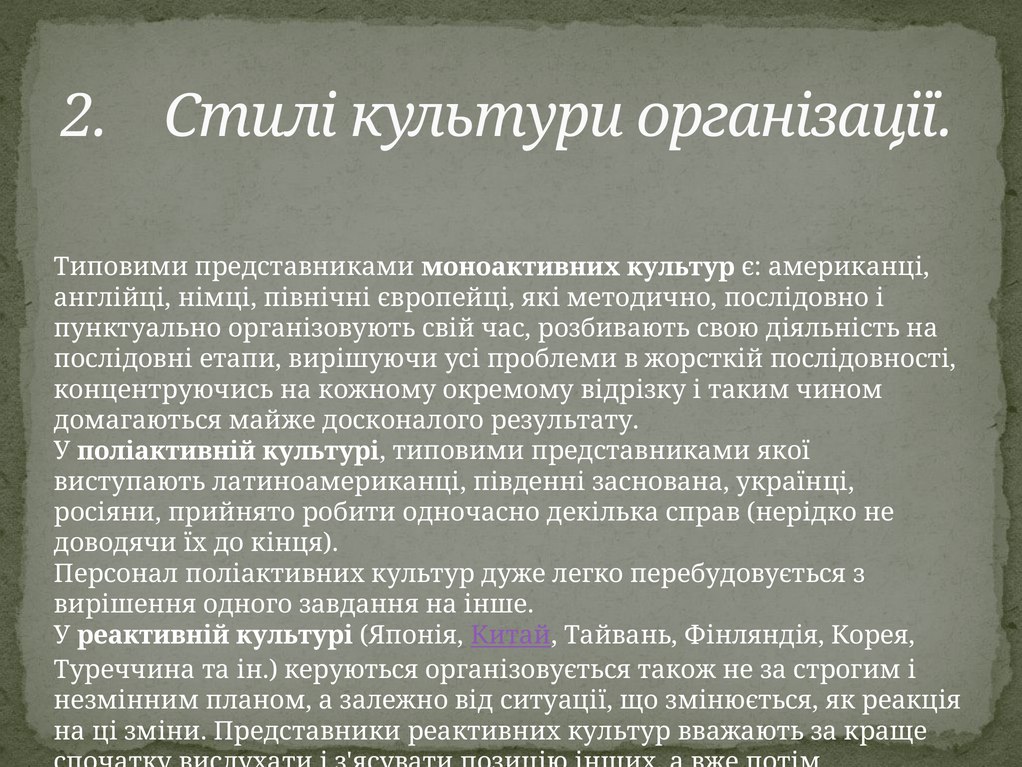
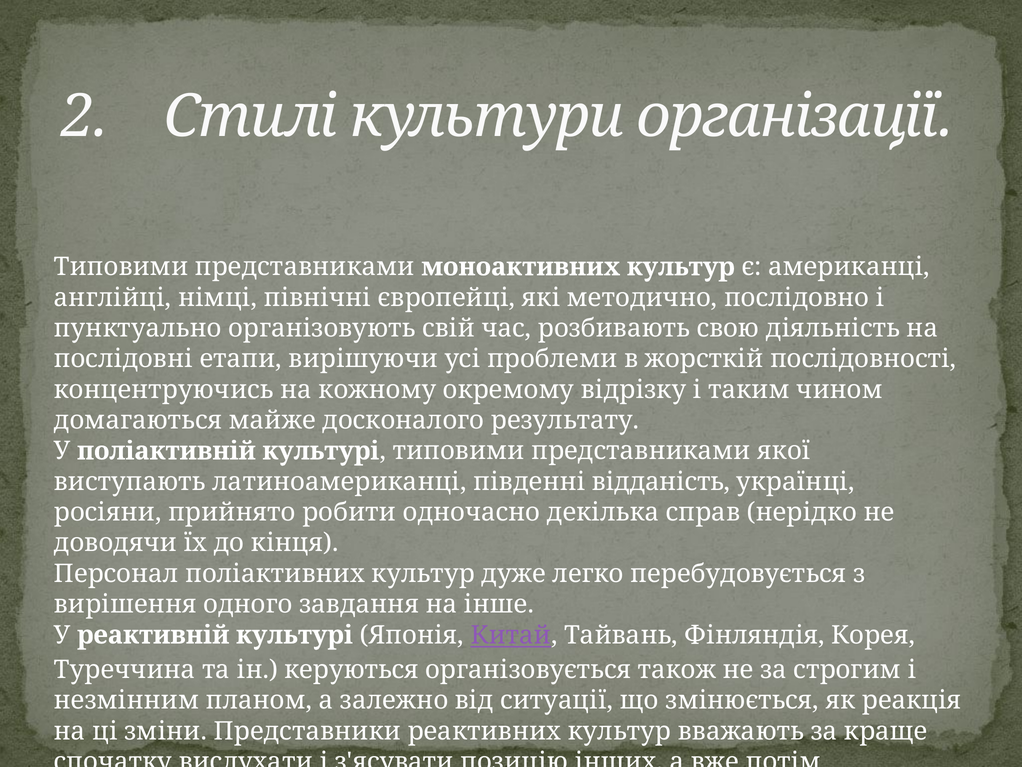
заснована: заснована -> відданість (661, 481)
